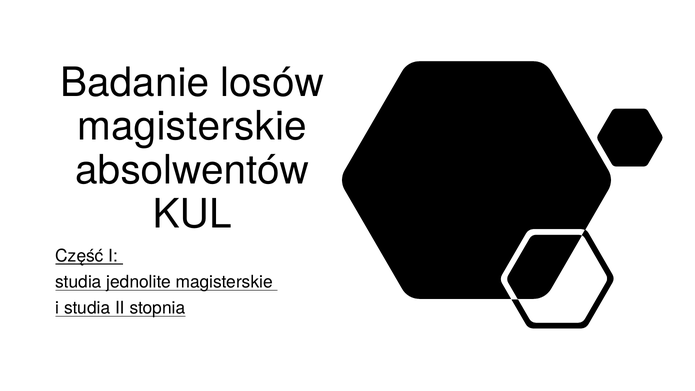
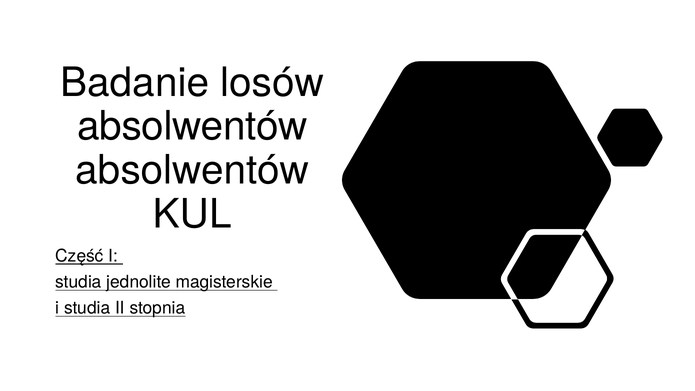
magisterskie: magisterskie -> absolwentów (192, 126)
